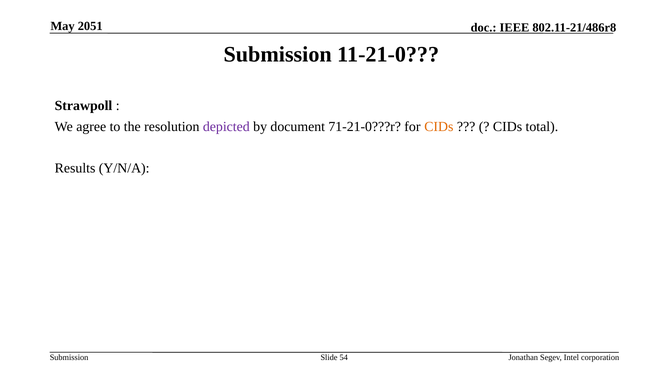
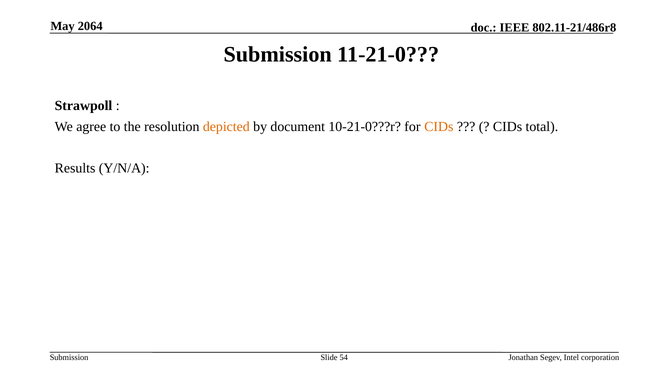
2051: 2051 -> 2064 (90, 26)
depicted colour: purple -> orange (226, 127)
71-21-0???r: 71-21-0???r -> 10-21-0???r (365, 127)
